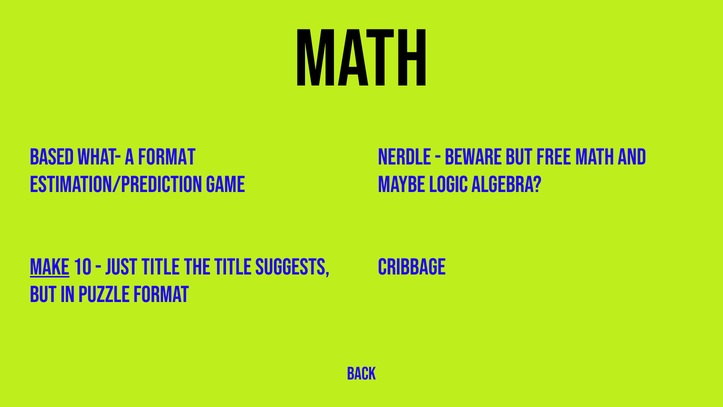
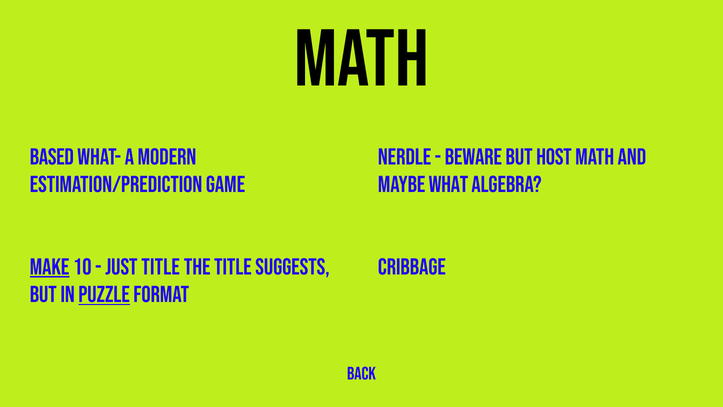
A format: format -> modern (167, 157)
free: free -> host (554, 157)
logic: logic -> what (449, 184)
puzzle underline: none -> present (104, 294)
